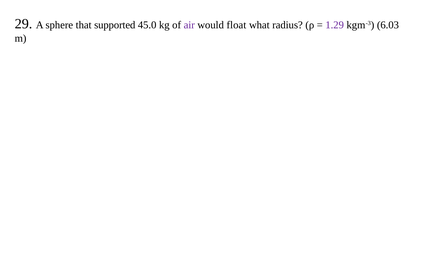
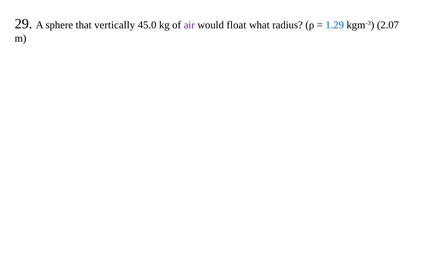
supported: supported -> vertically (115, 25)
1.29 colour: purple -> blue (335, 25)
6.03: 6.03 -> 2.07 (388, 25)
